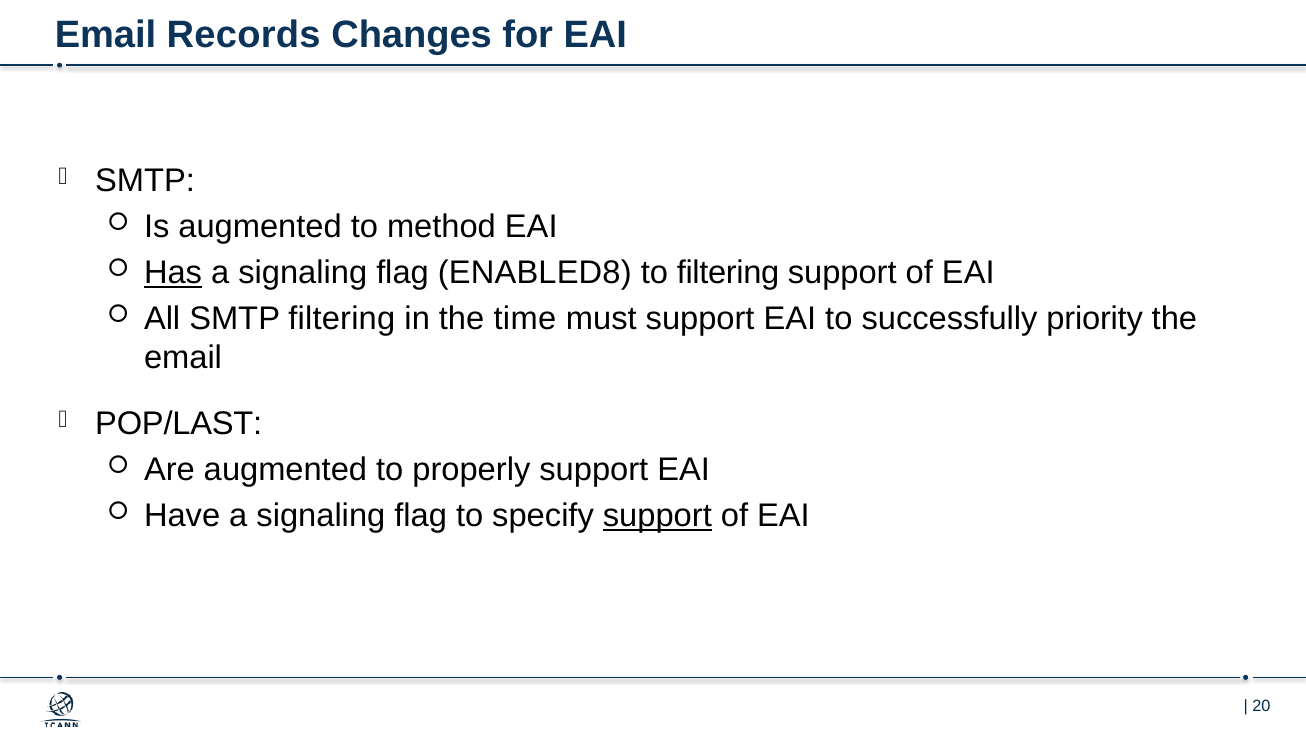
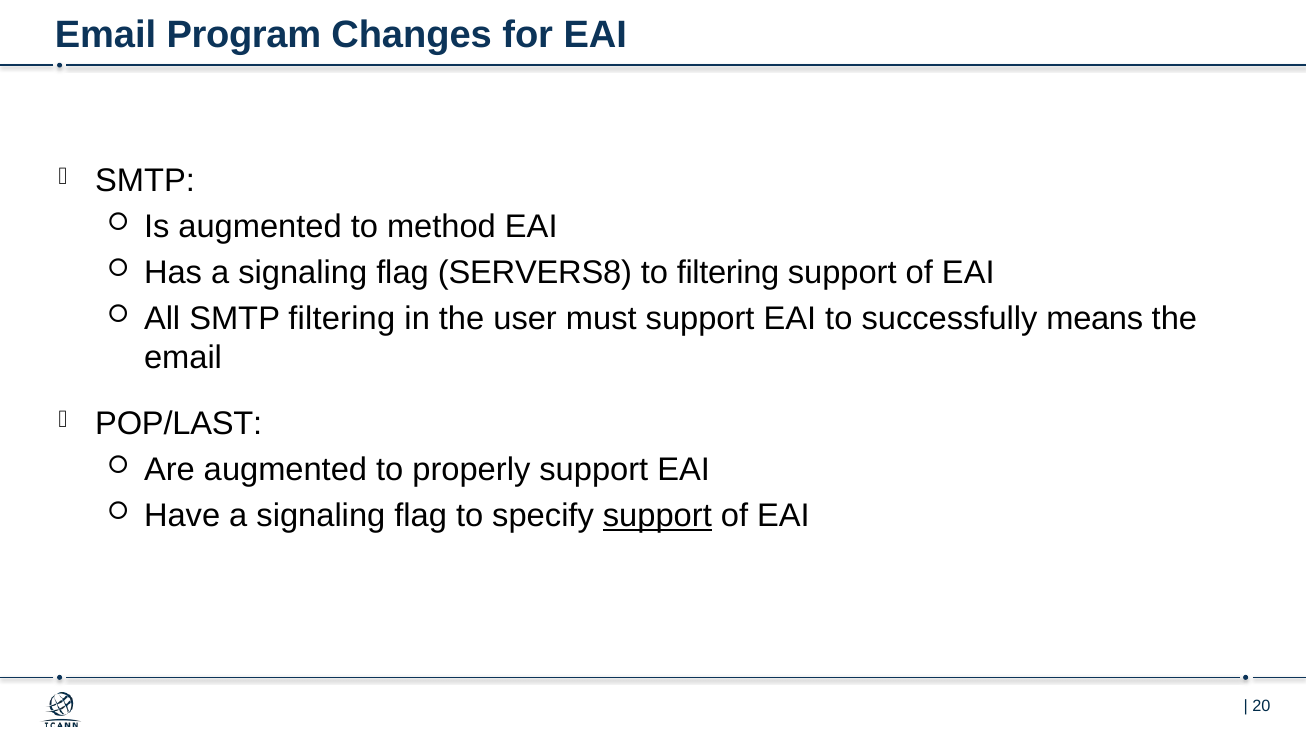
Records: Records -> Program (244, 35)
Has underline: present -> none (173, 272)
ENABLED8: ENABLED8 -> SERVERS8 (535, 272)
time: time -> user (525, 318)
priority: priority -> means (1095, 318)
